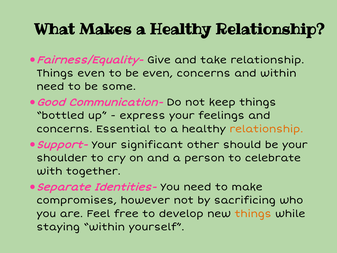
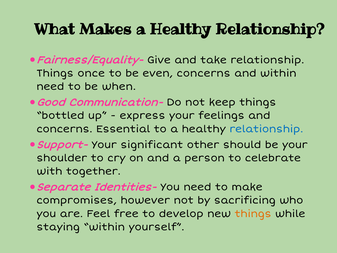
Things even: even -> once (91, 73)
some: some -> when (119, 86)
relationship colour: orange -> blue (266, 129)
